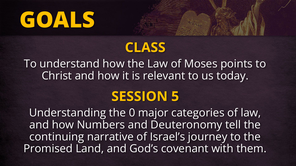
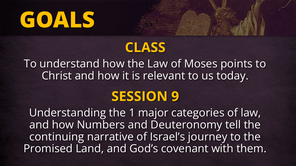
5: 5 -> 9 (175, 97)
0: 0 -> 1 (132, 113)
